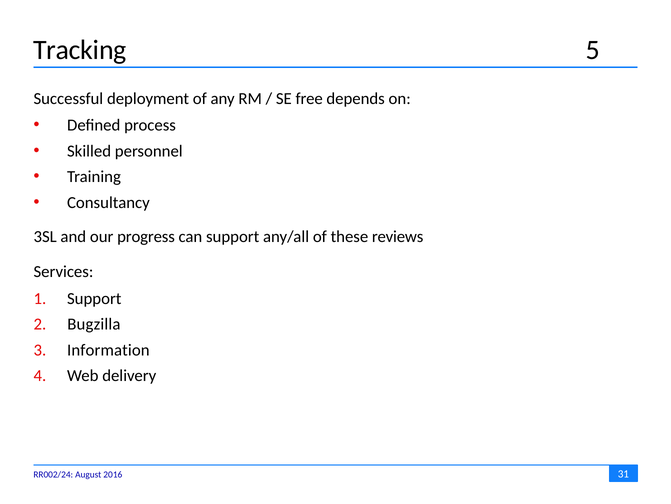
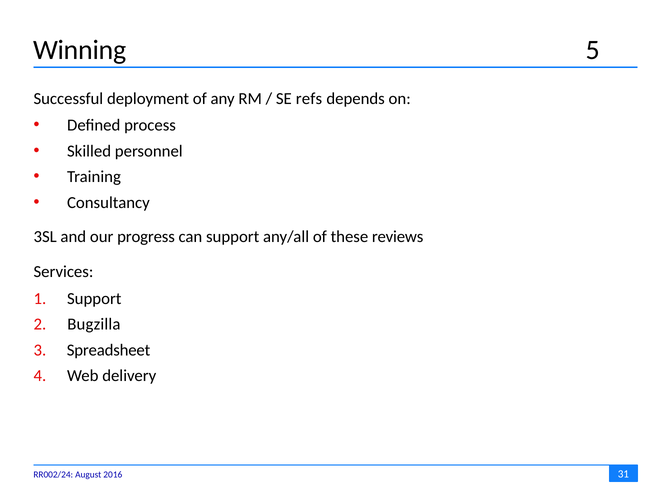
Tracking: Tracking -> Winning (80, 50)
free: free -> refs (309, 98)
Information: Information -> Spreadsheet (109, 350)
